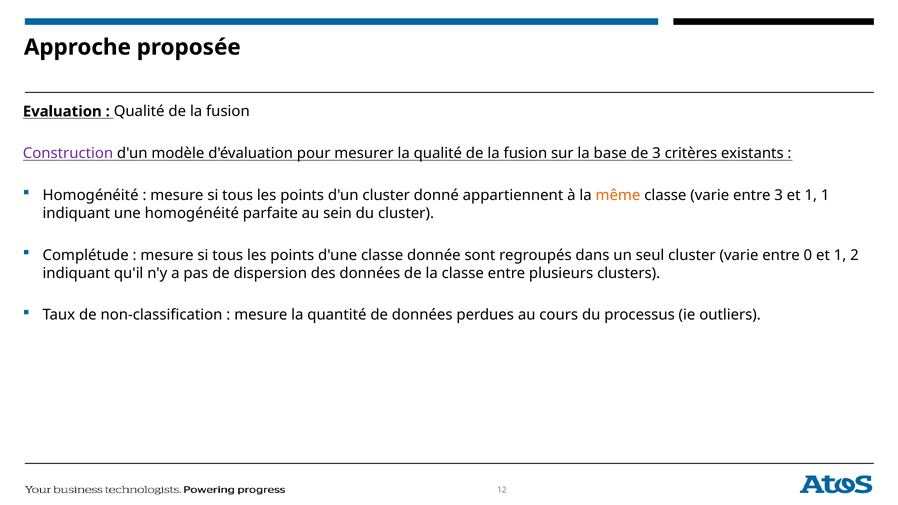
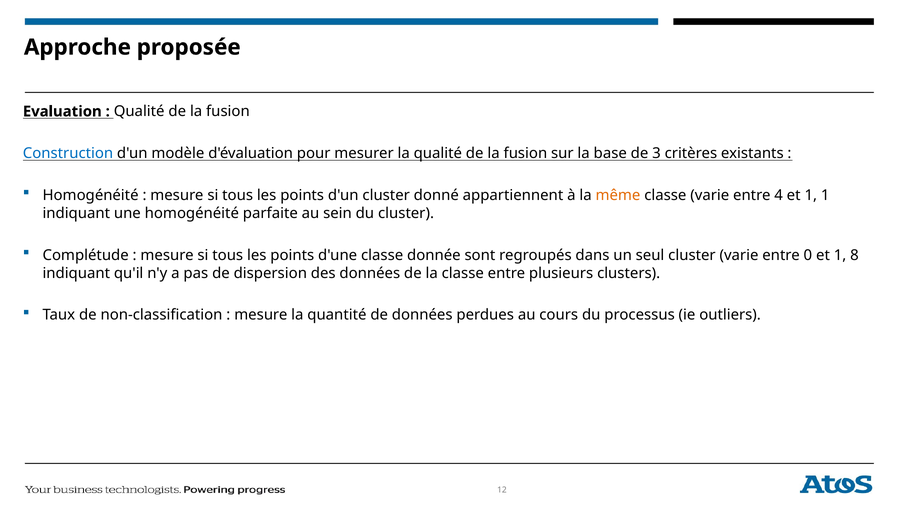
Construction colour: purple -> blue (68, 153)
entre 3: 3 -> 4 (779, 195)
2: 2 -> 8 (854, 255)
